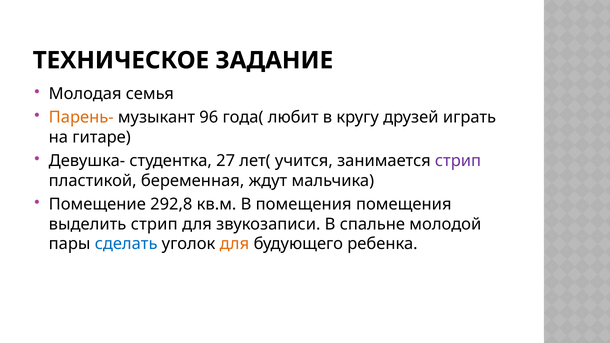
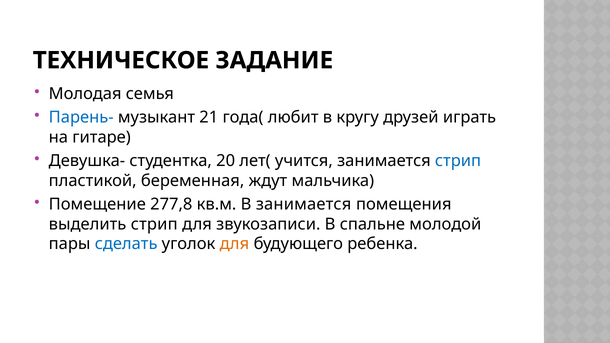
Парень- colour: orange -> blue (81, 117)
96: 96 -> 21 (209, 117)
27: 27 -> 20 (226, 161)
стрип colour: purple -> blue (458, 161)
292,8: 292,8 -> 277,8 (171, 204)
В помещения: помещения -> занимается (304, 204)
